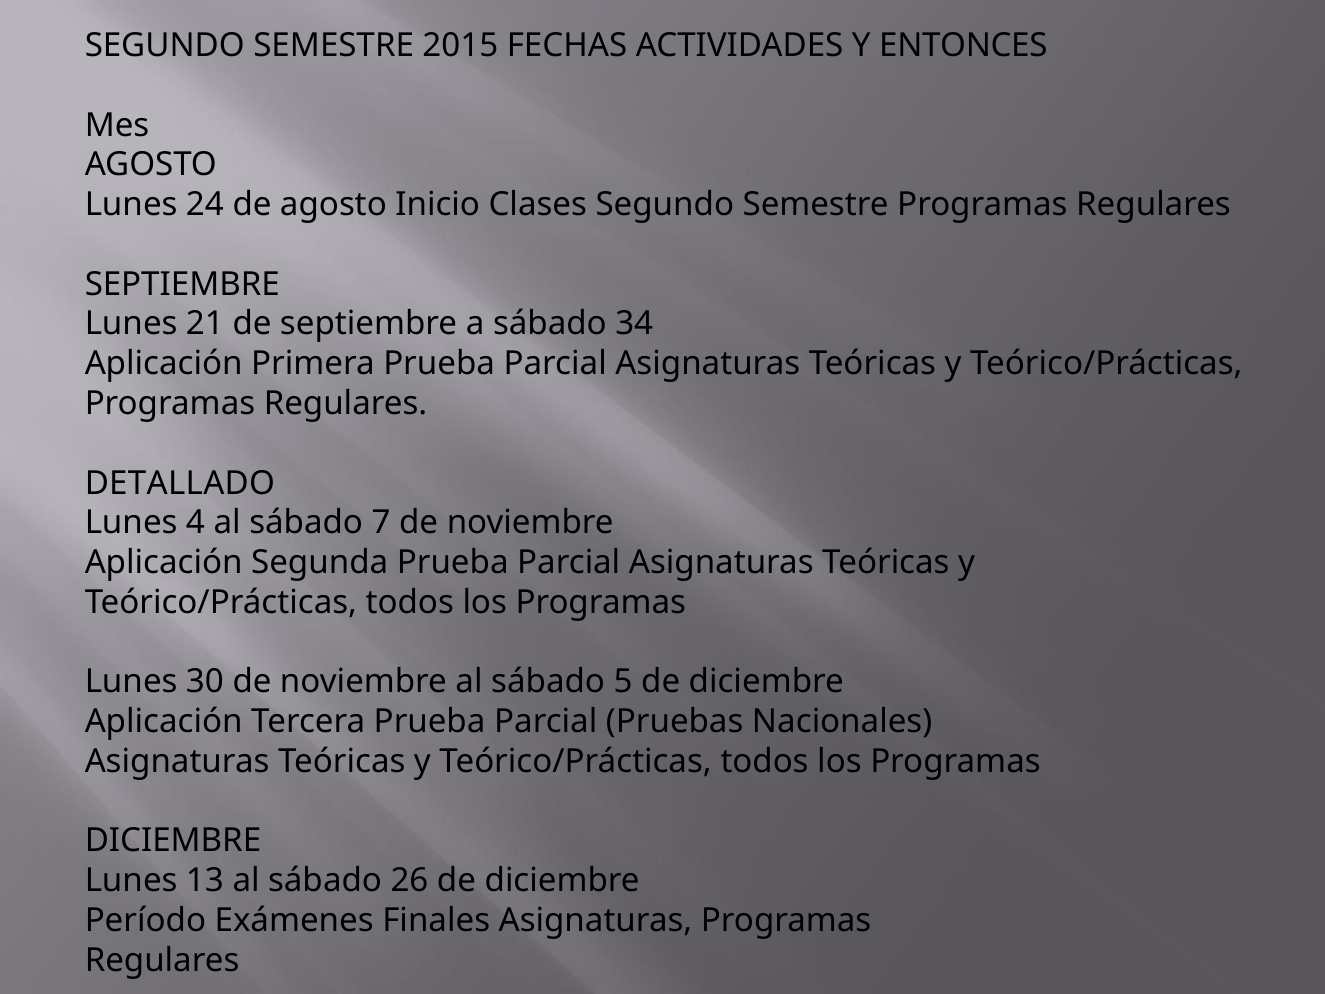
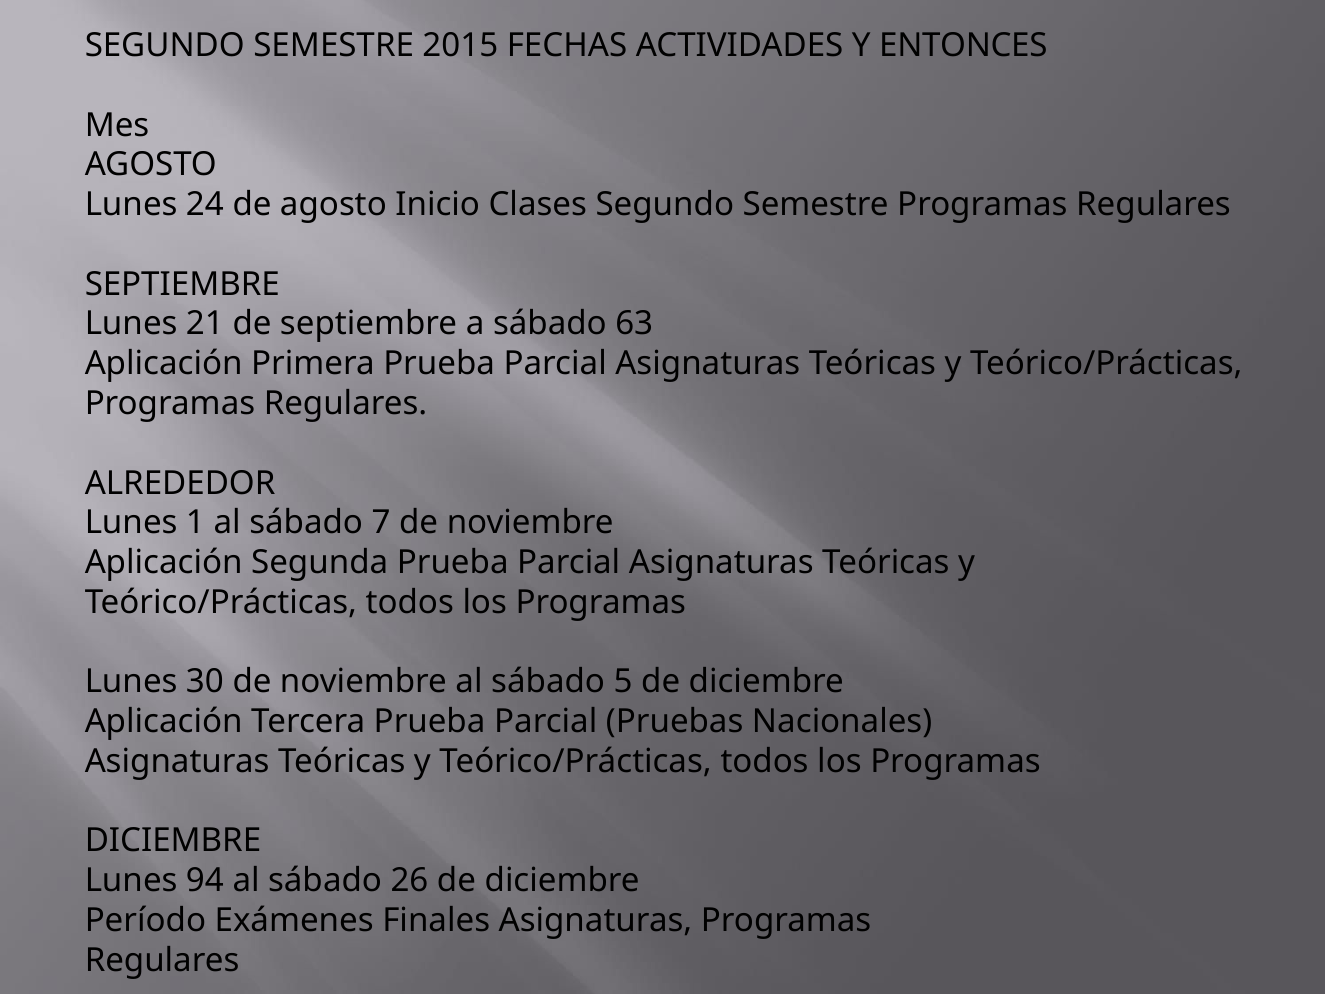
34: 34 -> 63 (634, 324)
DETALLADO: DETALLADO -> ALREDEDOR (180, 483)
4: 4 -> 1 (195, 523)
13: 13 -> 94 (205, 880)
